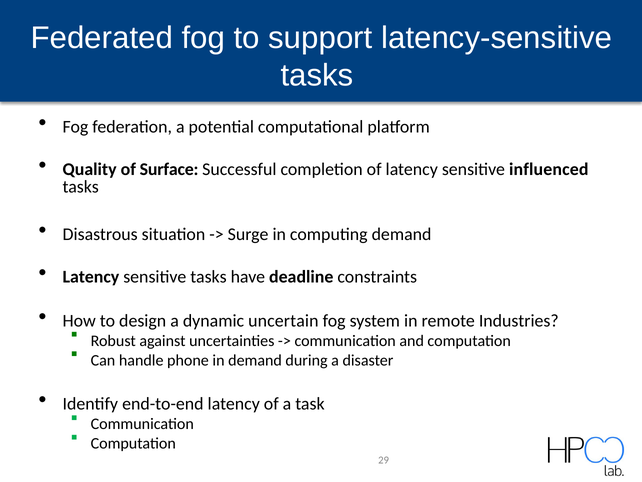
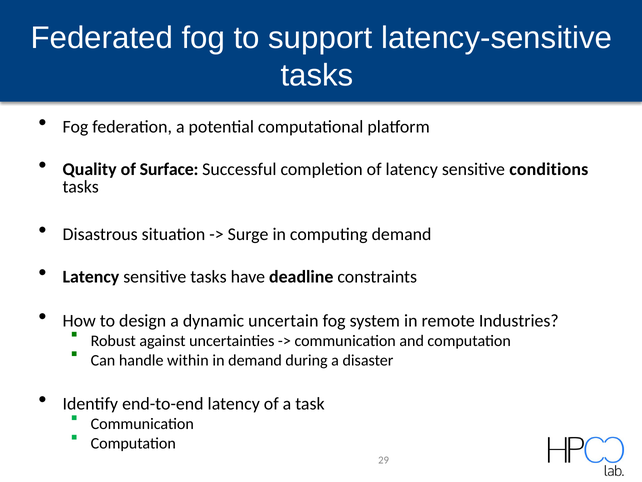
influenced: influenced -> conditions (549, 169)
phone: phone -> within (188, 360)
